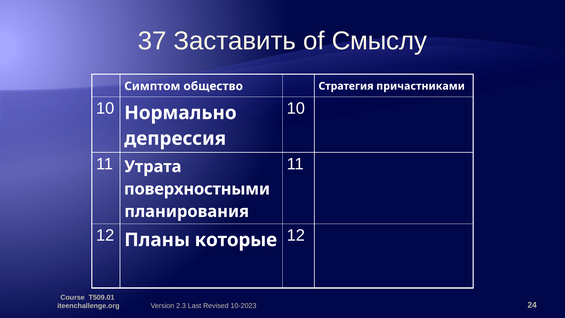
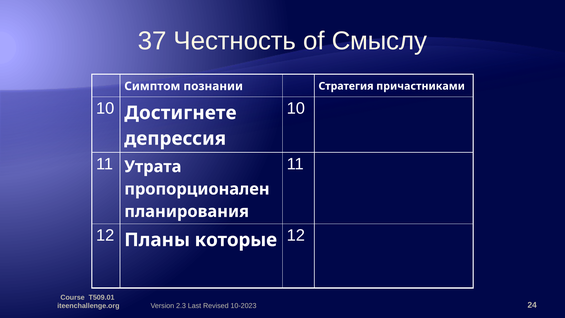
Заставить: Заставить -> Честность (235, 41)
общество: общество -> познании (213, 86)
Нормально: Нормально -> Достигнете (180, 113)
поверхностными: поверхностными -> пропорционален (197, 189)
